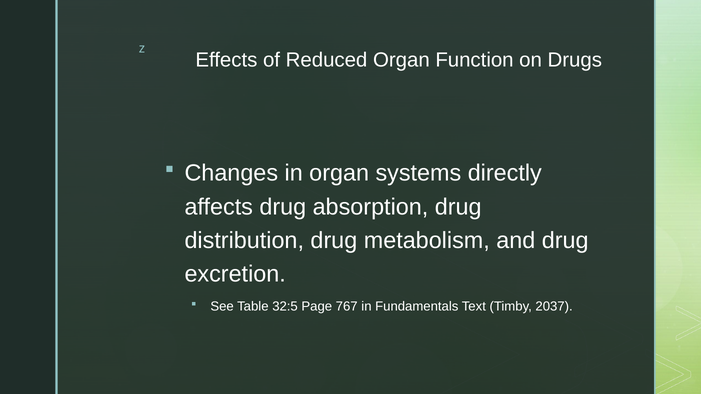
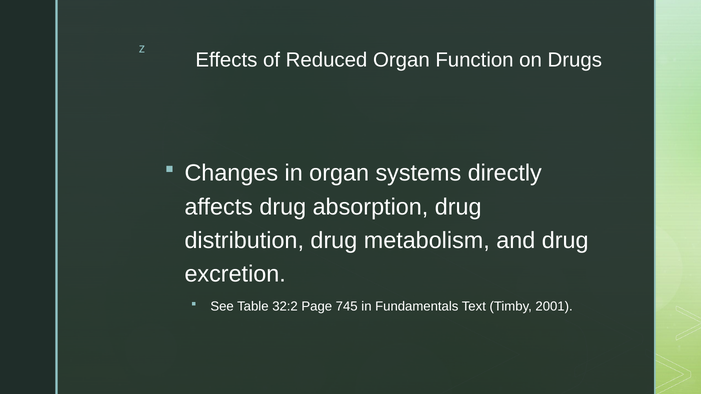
32:5: 32:5 -> 32:2 (285, 307)
767: 767 -> 745 (347, 307)
2037: 2037 -> 2001 (554, 307)
